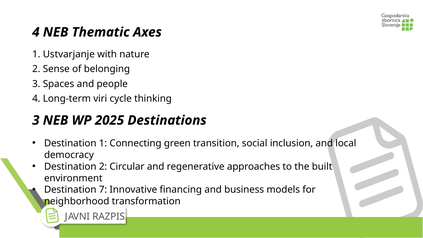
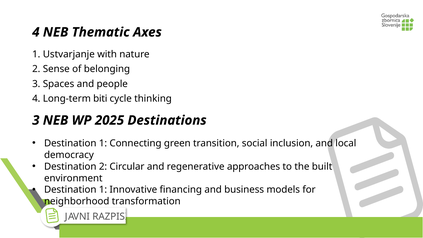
viri: viri -> biti (100, 99)
7: 7 -> 1 (103, 190)
